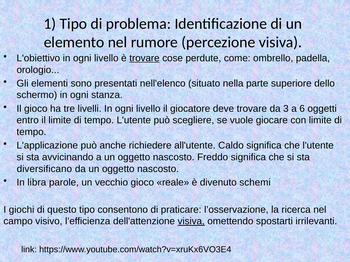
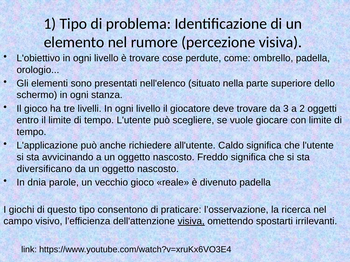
trovare underline: present -> none (144, 58)
6: 6 -> 2 (302, 109)
libra: libra -> dnia (37, 183)
divenuto schemi: schemi -> padella (255, 183)
